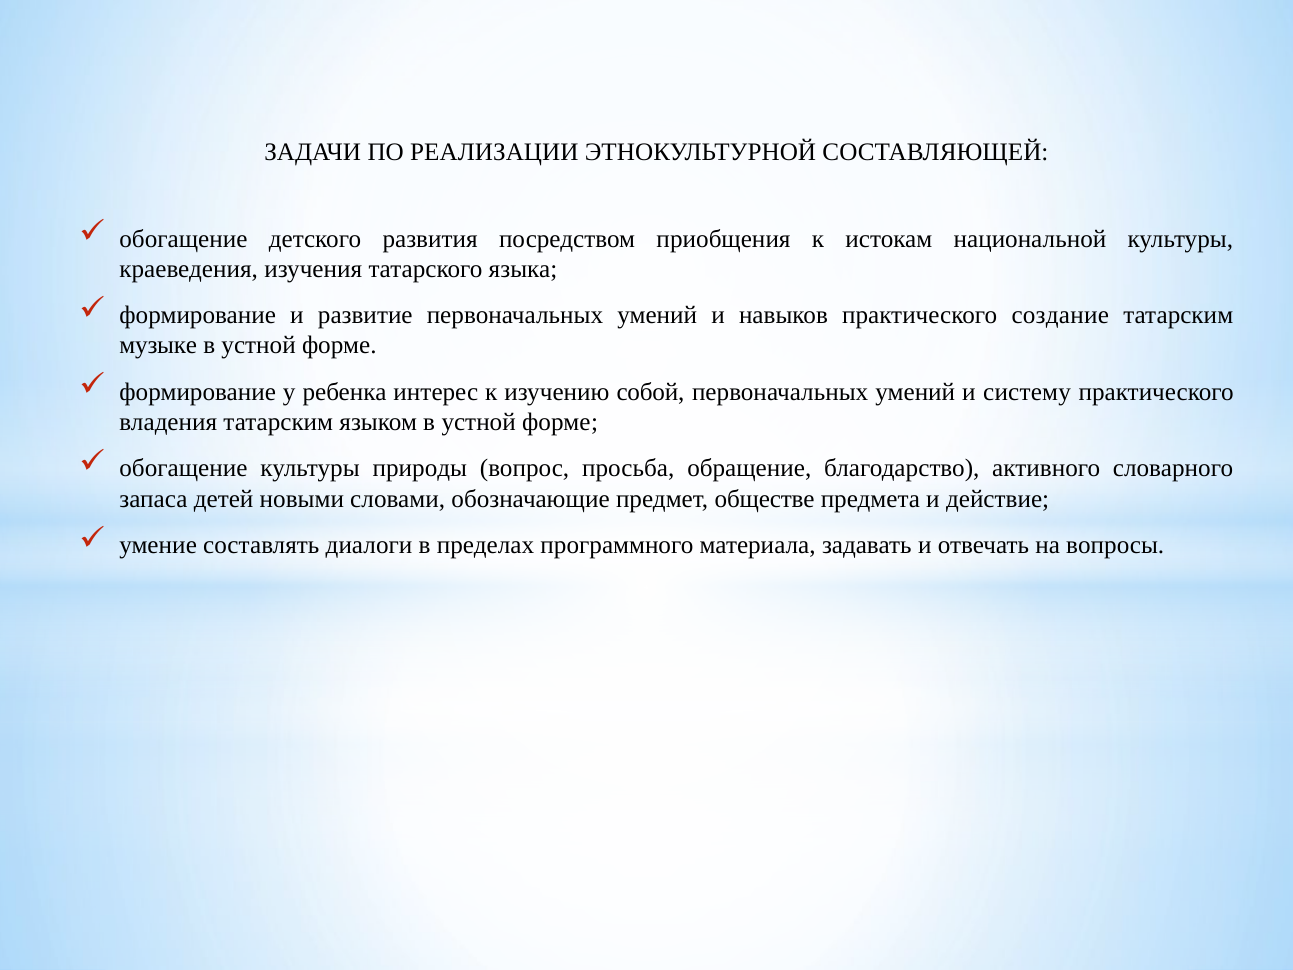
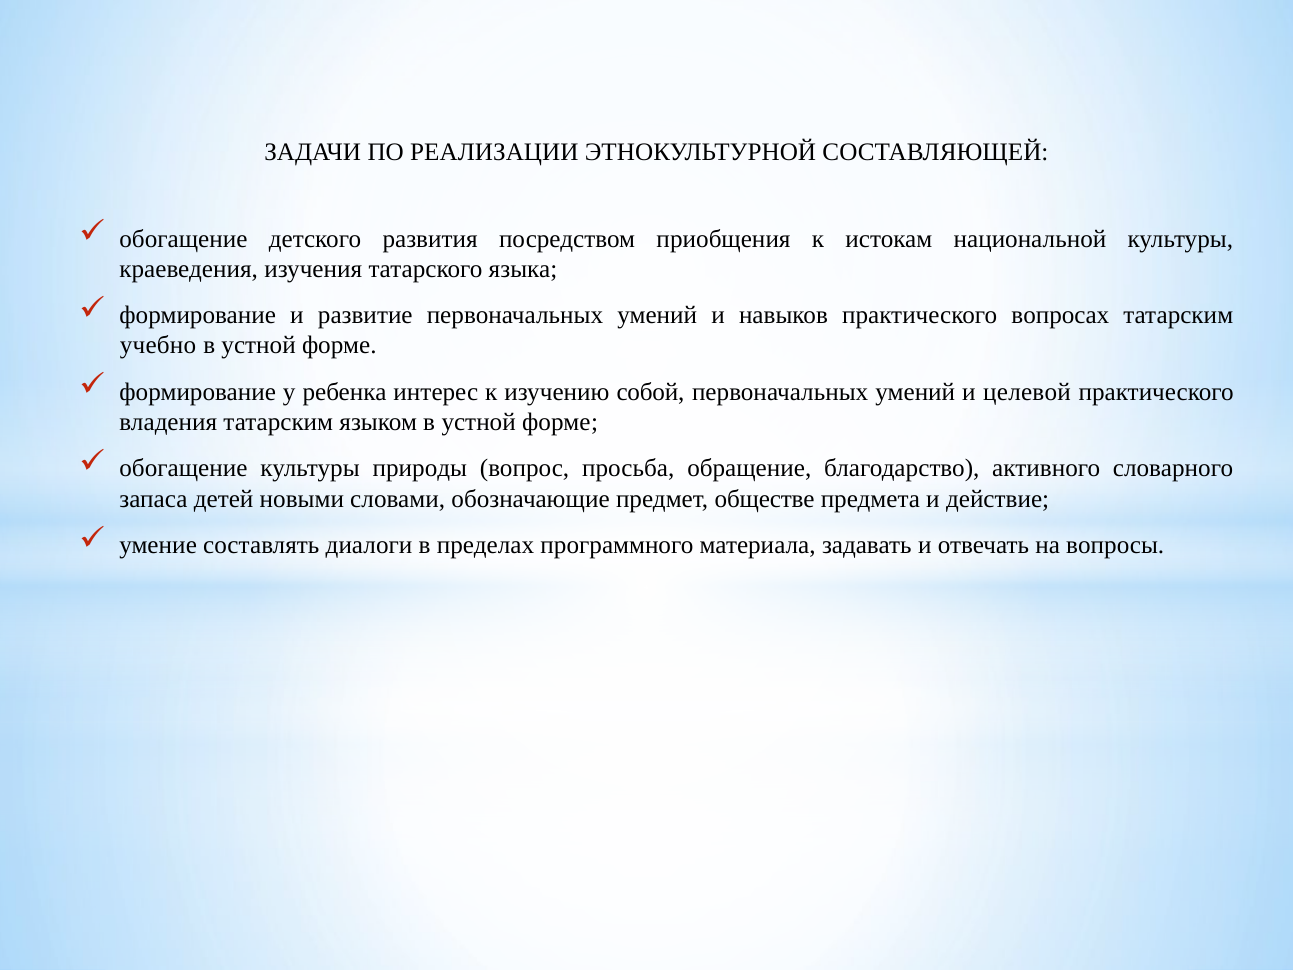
создание: создание -> вопросах (1060, 315)
музыке: музыке -> учебно (158, 346)
систему: систему -> целевой (1027, 392)
